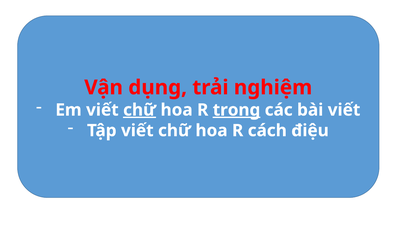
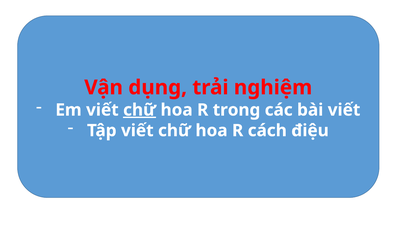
trong underline: present -> none (237, 110)
